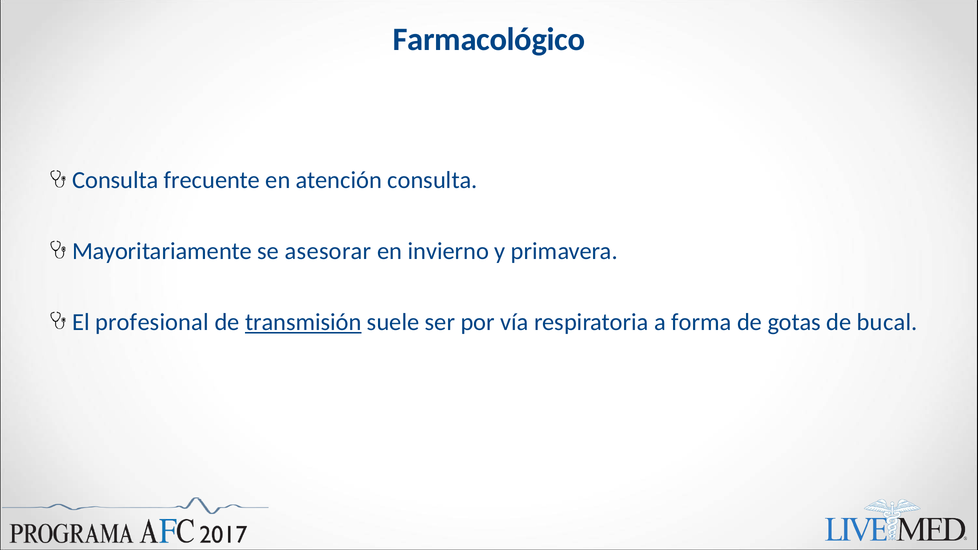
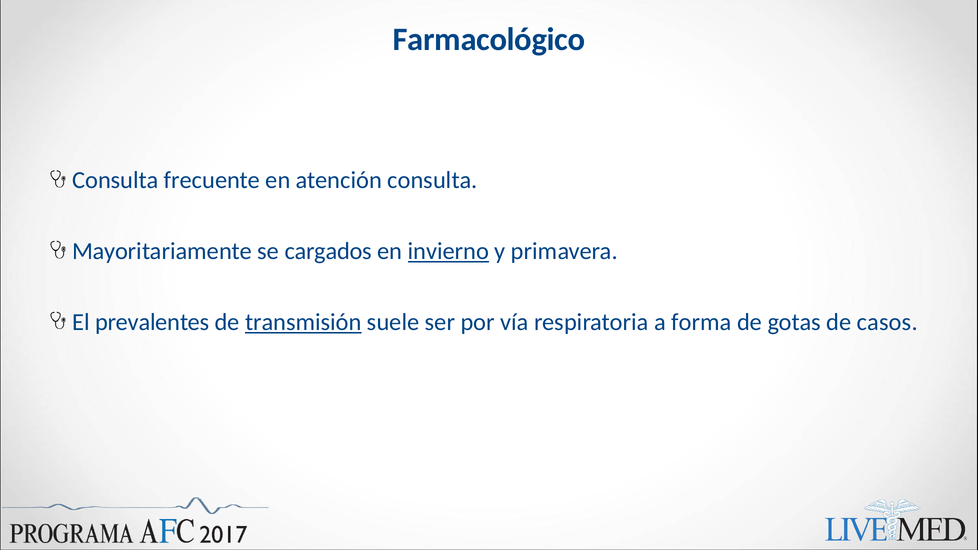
asesorar: asesorar -> cargados (328, 251)
invierno underline: none -> present (448, 251)
profesional: profesional -> prevalentes (152, 322)
bucal: bucal -> casos (887, 322)
